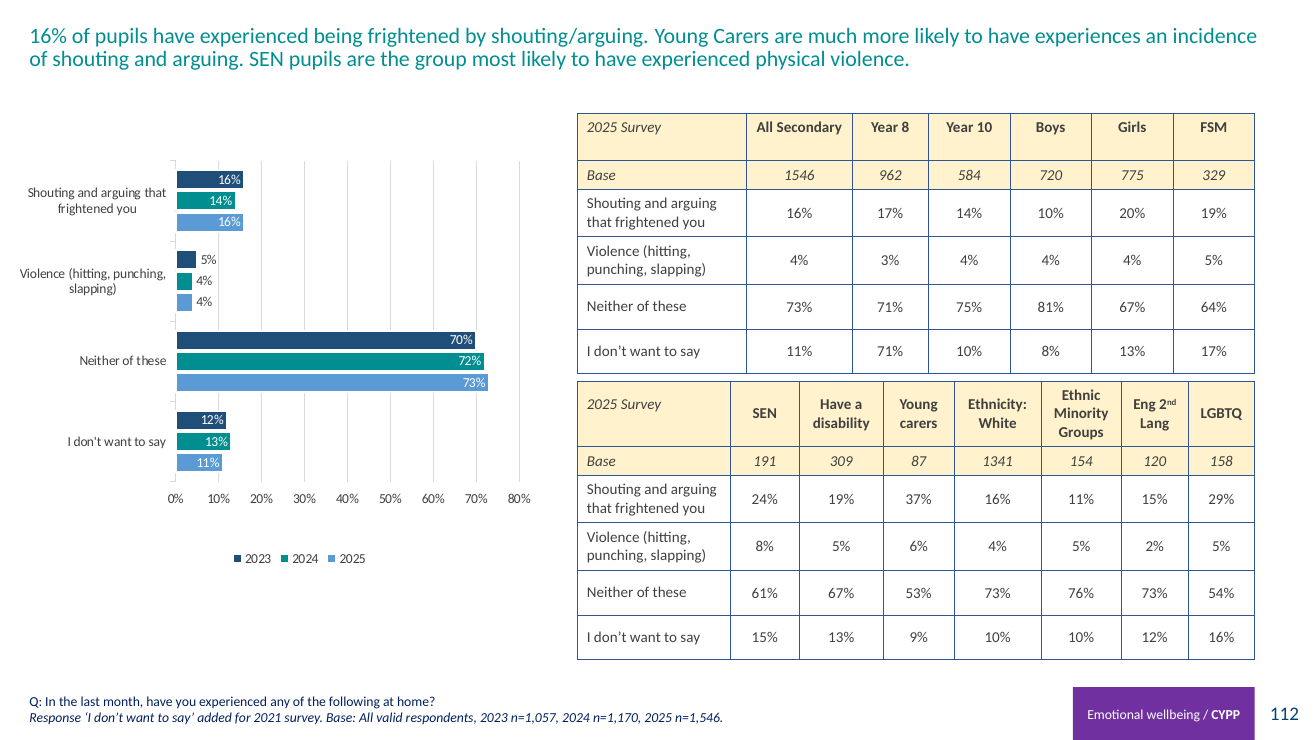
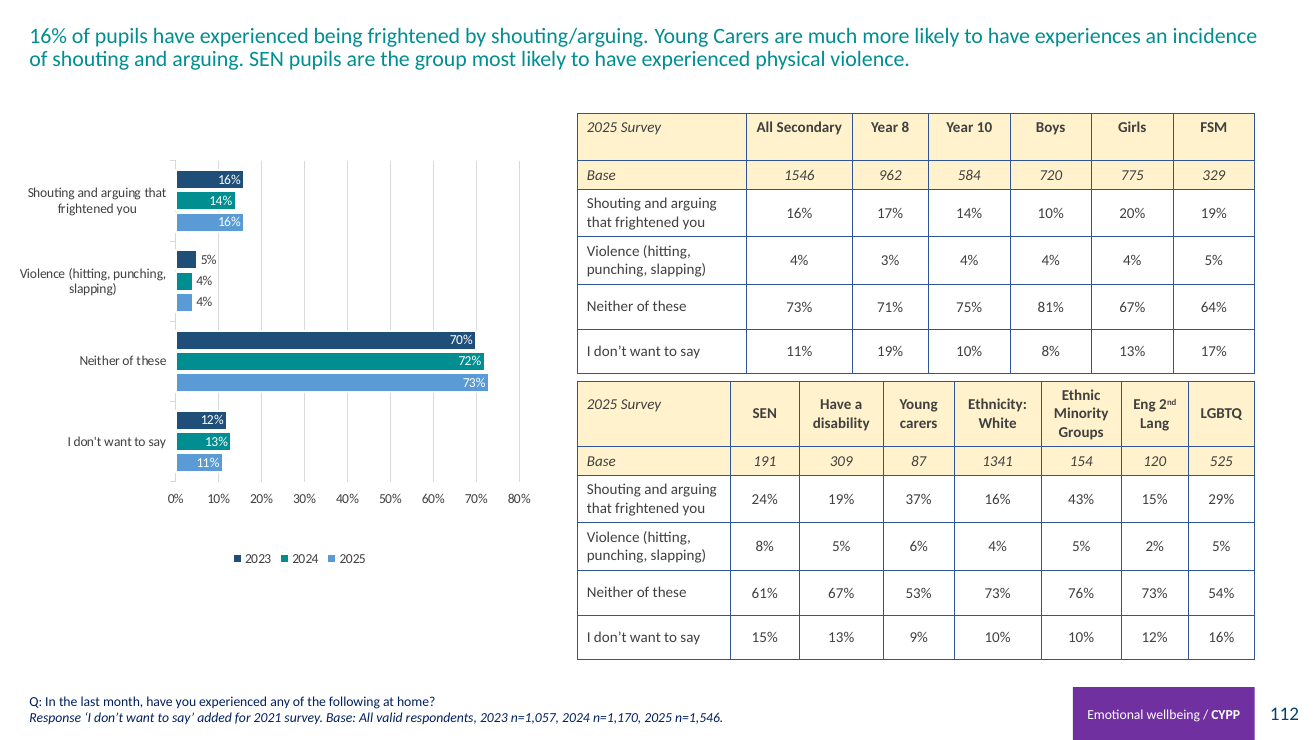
11% 71%: 71% -> 19% (890, 352)
158: 158 -> 525 (1221, 461)
16% 11%: 11% -> 43% (1081, 499)
